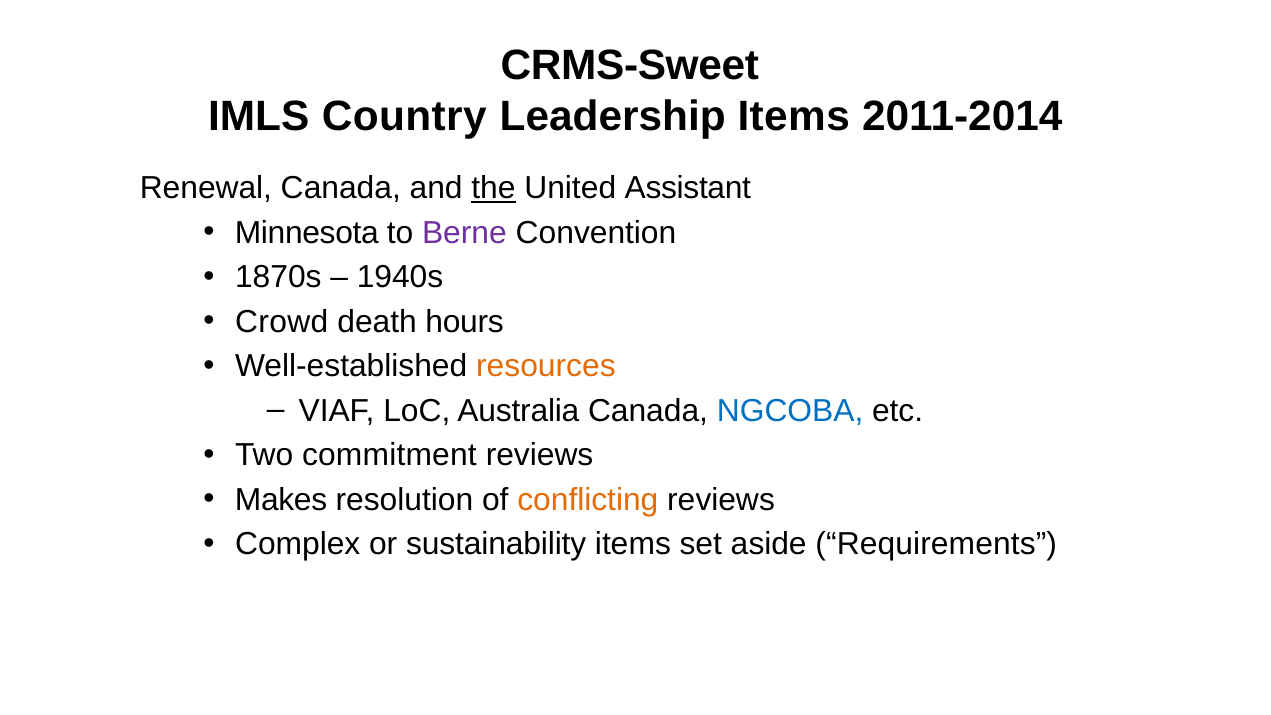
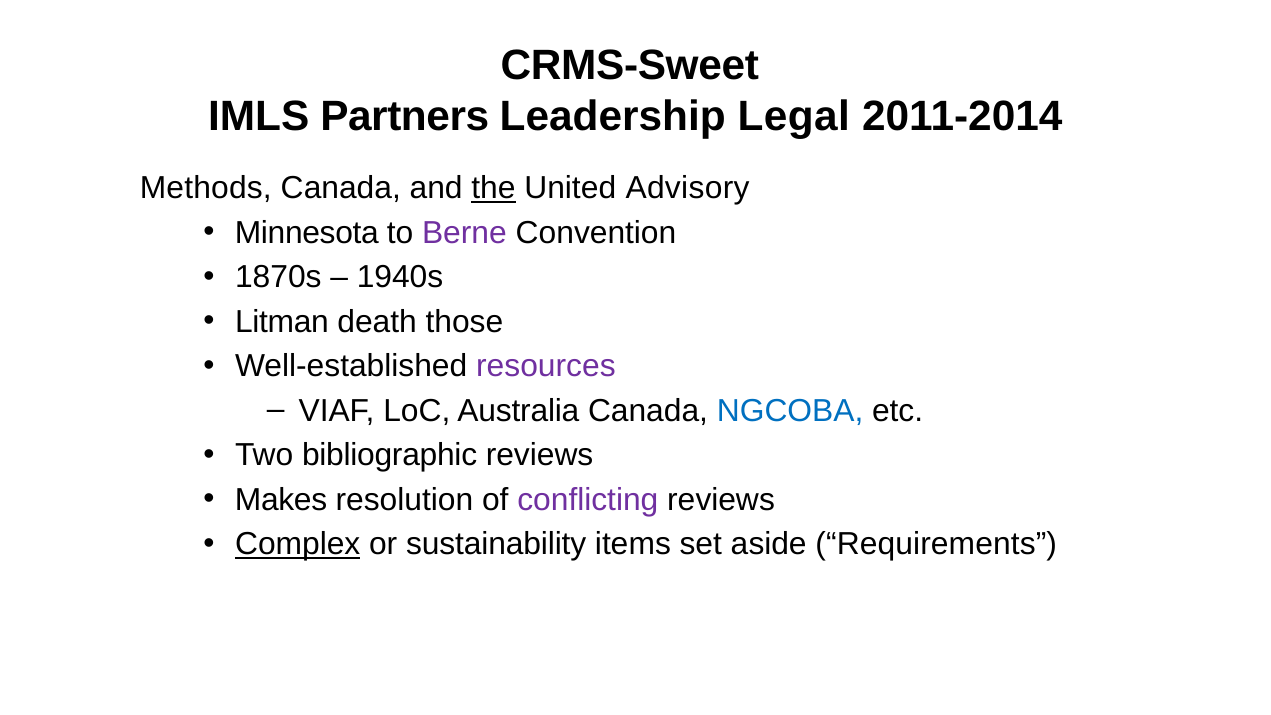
Country: Country -> Partners (405, 117)
Leadership Items: Items -> Legal (794, 117)
Renewal: Renewal -> Methods (206, 188)
Assistant: Assistant -> Advisory (688, 188)
Crowd: Crowd -> Litman (282, 322)
hours: hours -> those (464, 322)
resources colour: orange -> purple (546, 366)
commitment: commitment -> bibliographic (390, 455)
conflicting colour: orange -> purple (588, 500)
Complex underline: none -> present (298, 544)
